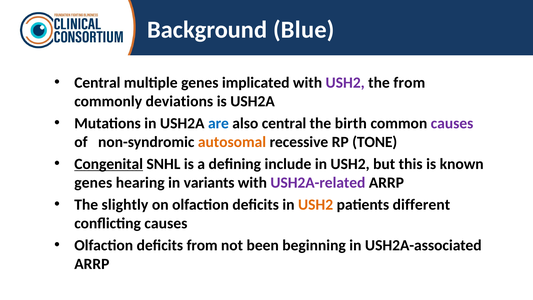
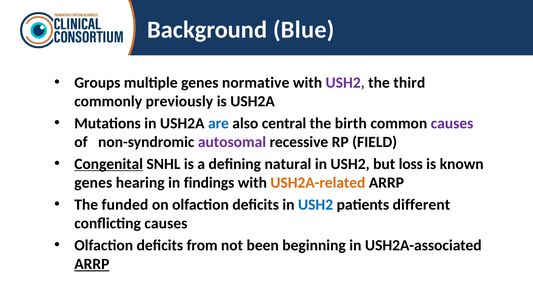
Central: Central -> Groups (97, 83)
implicated: implicated -> normative (256, 83)
the from: from -> third (409, 83)
deviations: deviations -> previously (179, 101)
autosomal colour: orange -> purple (232, 142)
TONE: TONE -> FIELD (375, 142)
include: include -> natural (288, 164)
this: this -> loss (411, 164)
variants: variants -> findings (209, 183)
USH2A-related colour: purple -> orange (318, 183)
slightly: slightly -> funded (125, 205)
USH2 colour: orange -> blue (316, 205)
ARRP underline: none -> present (92, 264)
